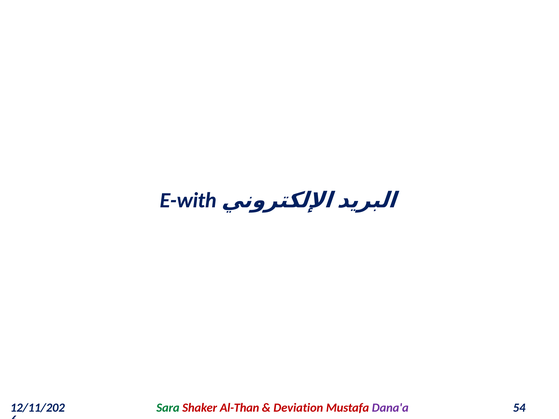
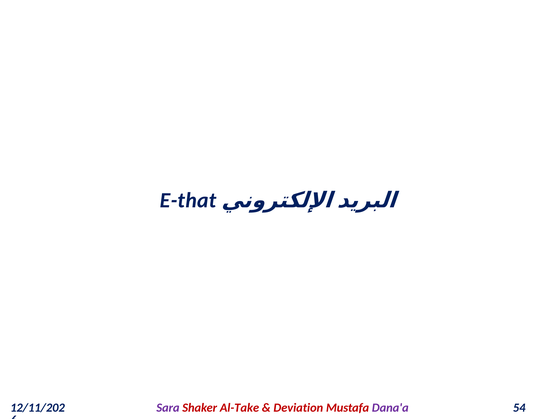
E-with: E-with -> E-that (188, 200)
Sara colour: green -> purple (168, 408)
Al-Than: Al-Than -> Al-Take (239, 408)
